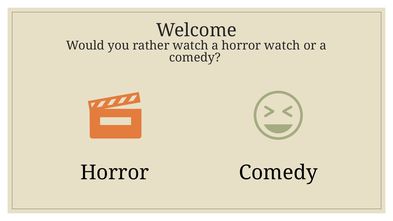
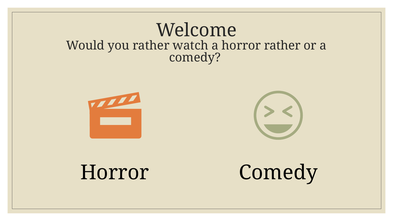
horror watch: watch -> rather (282, 46)
